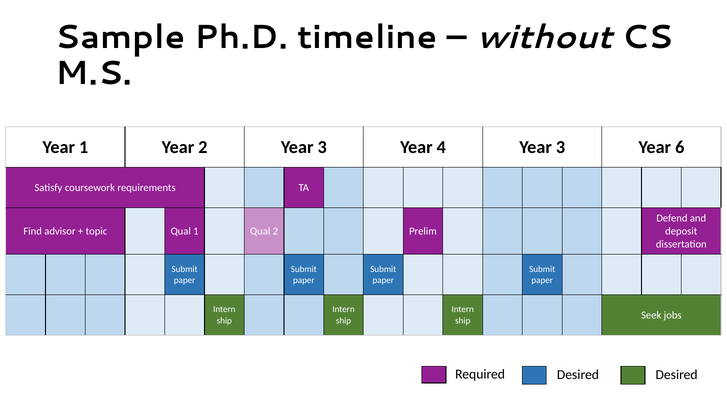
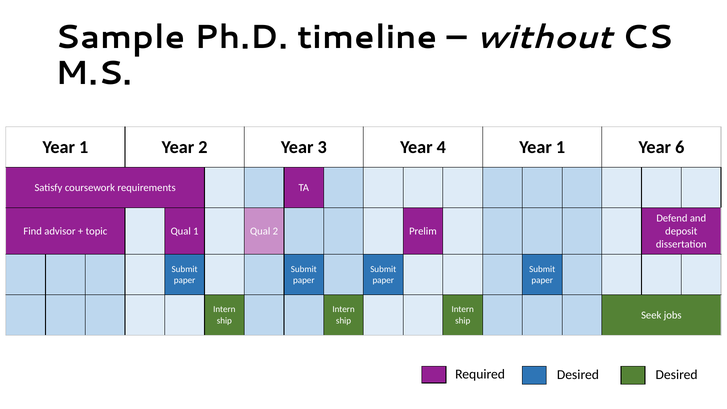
4 Year 3: 3 -> 1 (561, 147)
